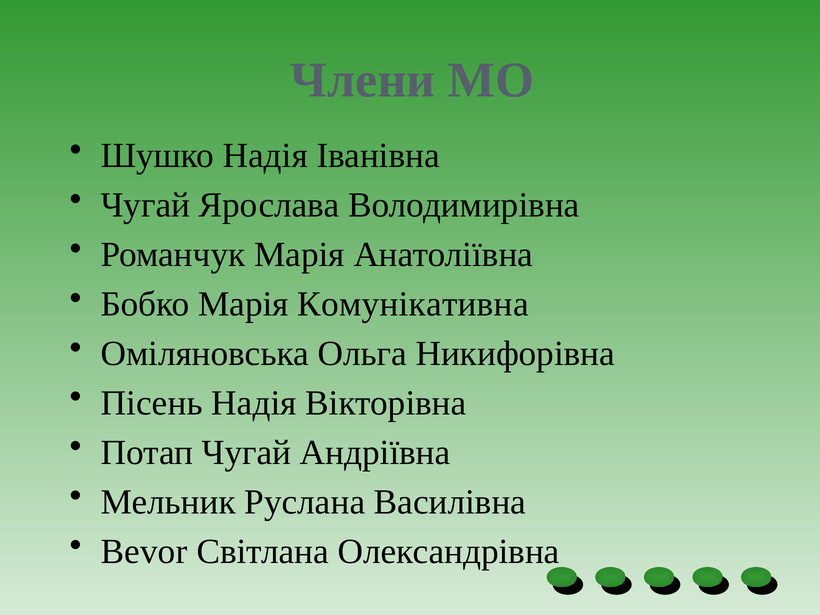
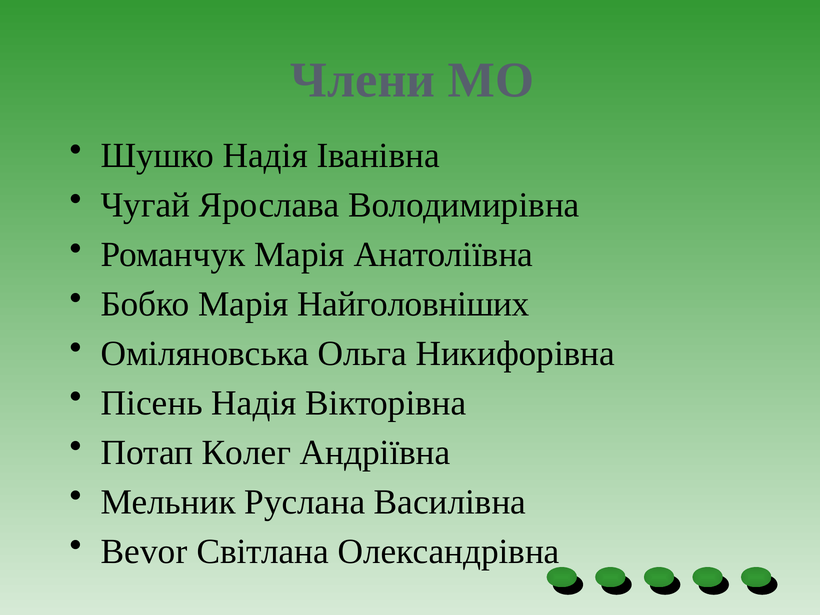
Комунікативна: Комунікативна -> Найголовніших (413, 304)
Потап Чугай: Чугай -> Колег (246, 453)
